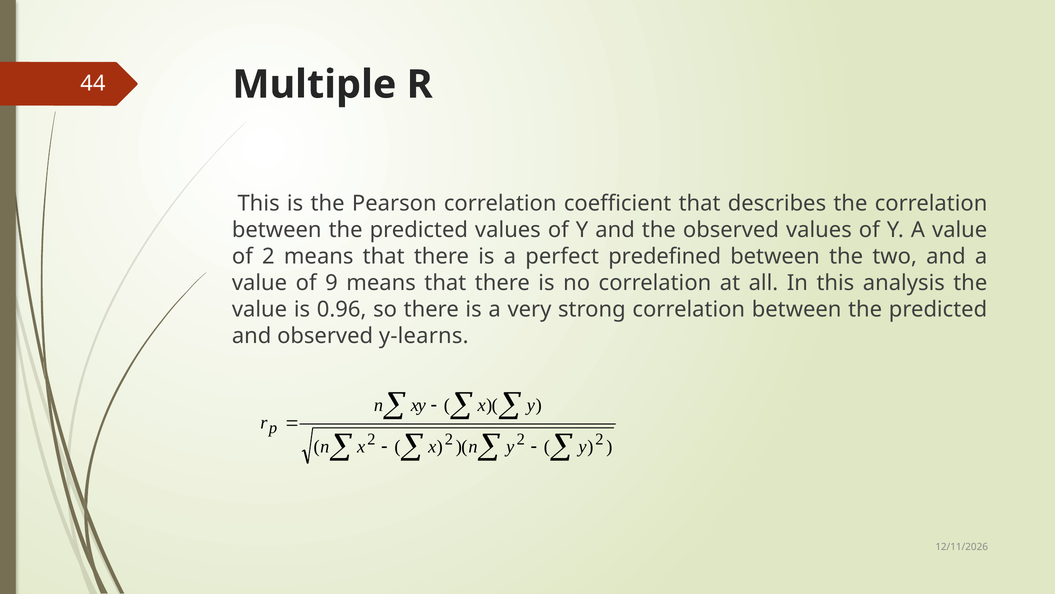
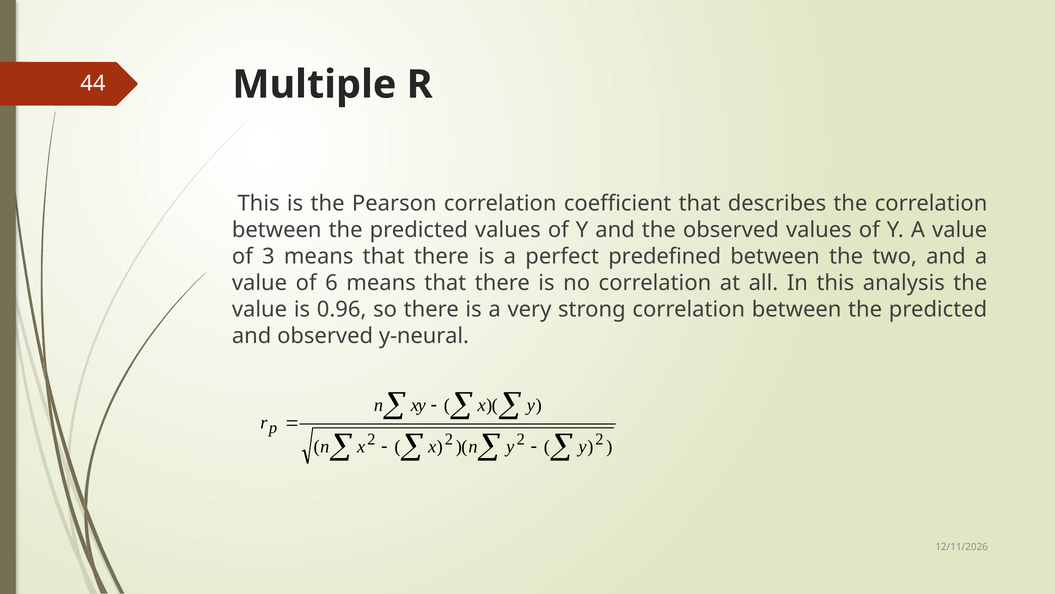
of 2: 2 -> 3 (268, 256)
9: 9 -> 6 (331, 283)
y-learns: y-learns -> y-neural (424, 335)
